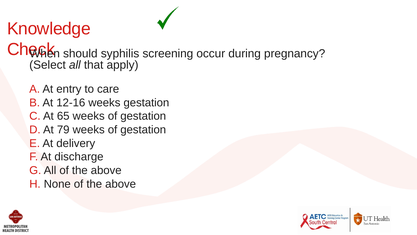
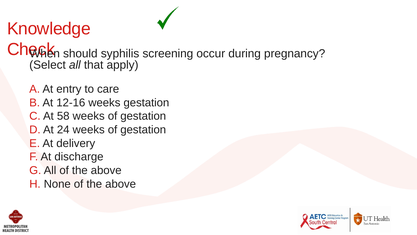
65: 65 -> 58 (63, 116)
79: 79 -> 24 (63, 130)
